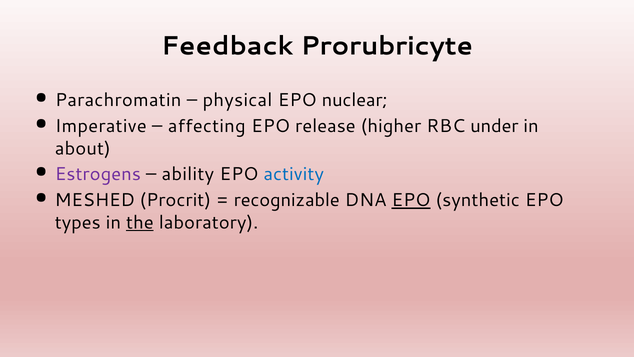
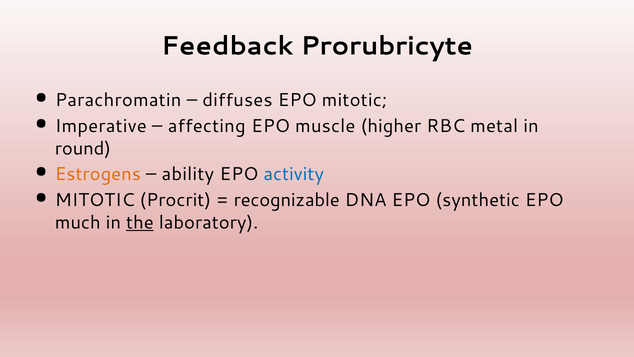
physical: physical -> diffuses (237, 100)
EPO nuclear: nuclear -> mitotic (354, 100)
release: release -> muscle (325, 126)
under: under -> metal (494, 126)
about: about -> round (83, 148)
Estrogens colour: purple -> orange (98, 174)
MESHED: MESHED -> MITOTIC (95, 200)
EPO underline: present -> none (411, 200)
types: types -> much (78, 222)
